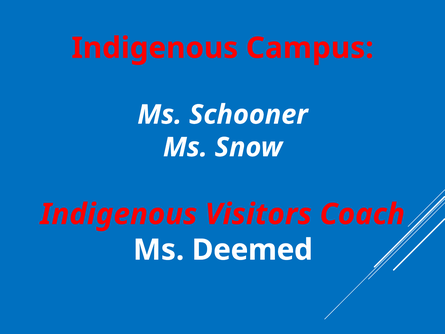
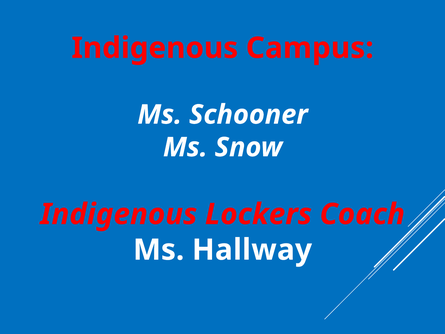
Visitors: Visitors -> Lockers (258, 214)
Deemed: Deemed -> Hallway (252, 250)
